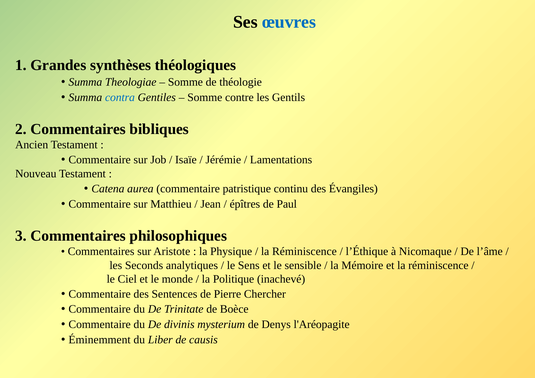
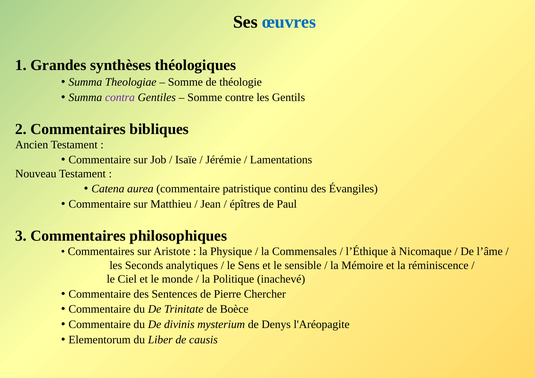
contra colour: blue -> purple (120, 97)
Réminiscence: Réminiscence -> Commensales (304, 252)
Éminemment: Éminemment -> Elementorum (100, 340)
